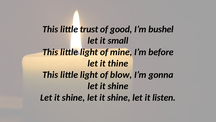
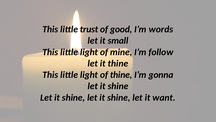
bushel: bushel -> words (161, 29)
before: before -> follow (161, 52)
of blow: blow -> thine (121, 75)
listen: listen -> want (164, 97)
